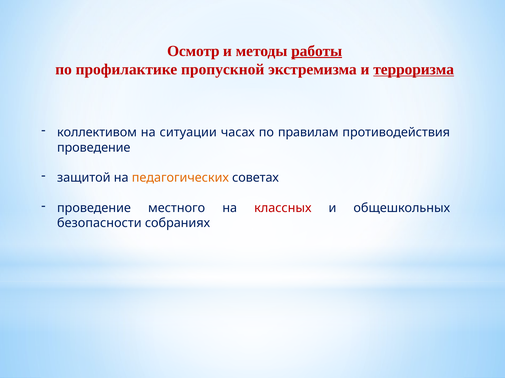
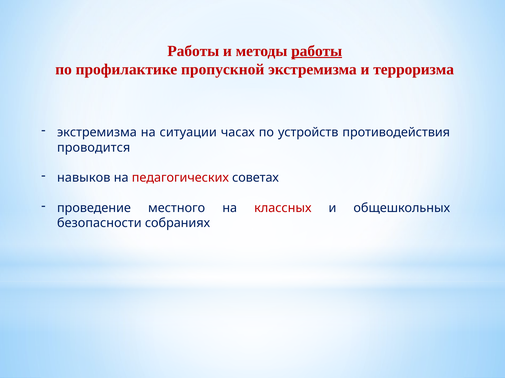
Осмотр: Осмотр -> Работы (193, 51)
терроризма underline: present -> none (414, 70)
коллективом: коллективом -> экстремизма (97, 133)
правилам: правилам -> устройств (308, 133)
проведение: проведение -> проводится (94, 148)
защитой: защитой -> навыков (84, 178)
педагогических colour: orange -> red (180, 178)
